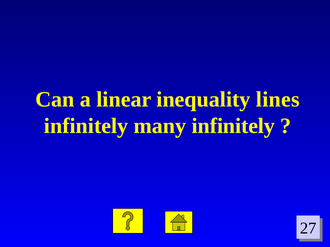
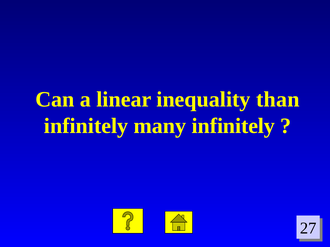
lines: lines -> than (278, 100)
